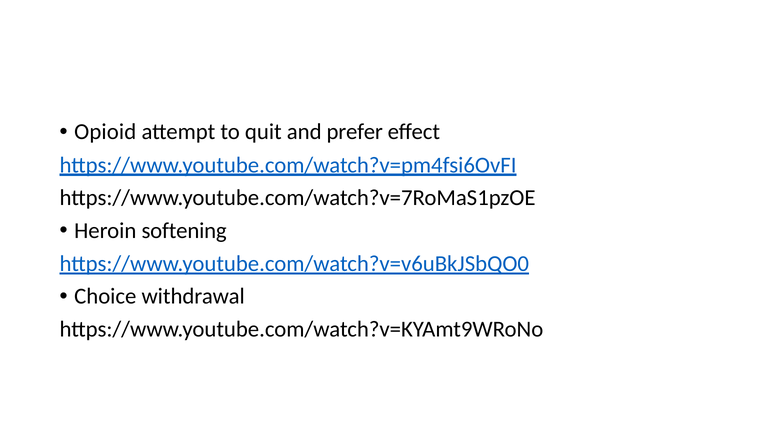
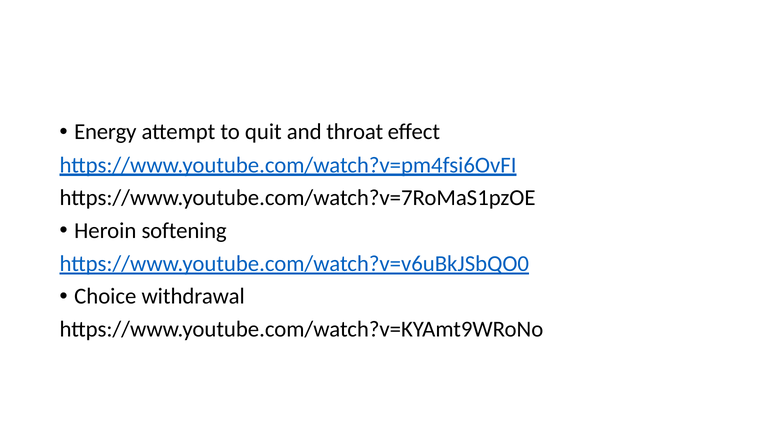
Opioid: Opioid -> Energy (105, 132)
prefer: prefer -> throat (355, 132)
